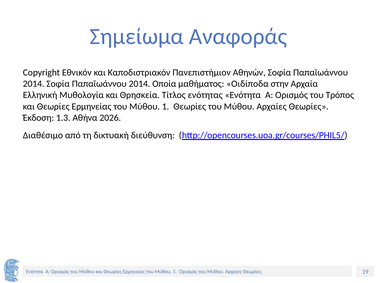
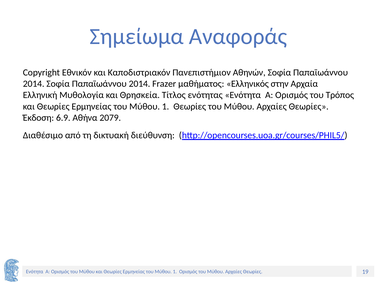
Οποία: Οποία -> Frazer (164, 84)
Οιδίποδα: Οιδίποδα -> Ελληνικός (248, 84)
1.3: 1.3 -> 6.9 (63, 118)
2026: 2026 -> 2079 (110, 118)
